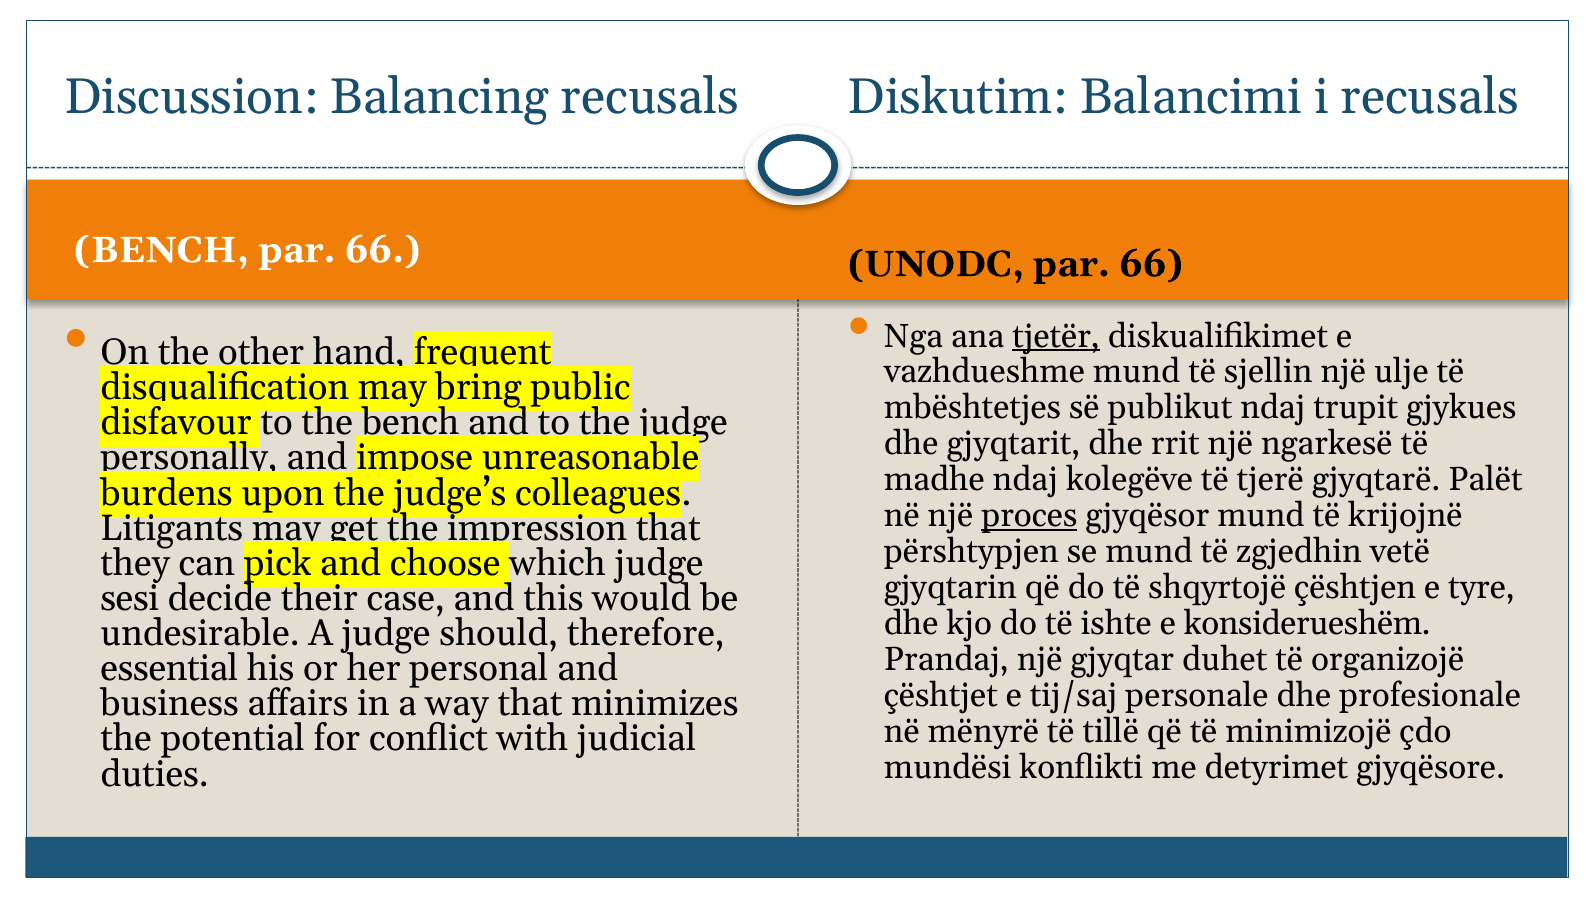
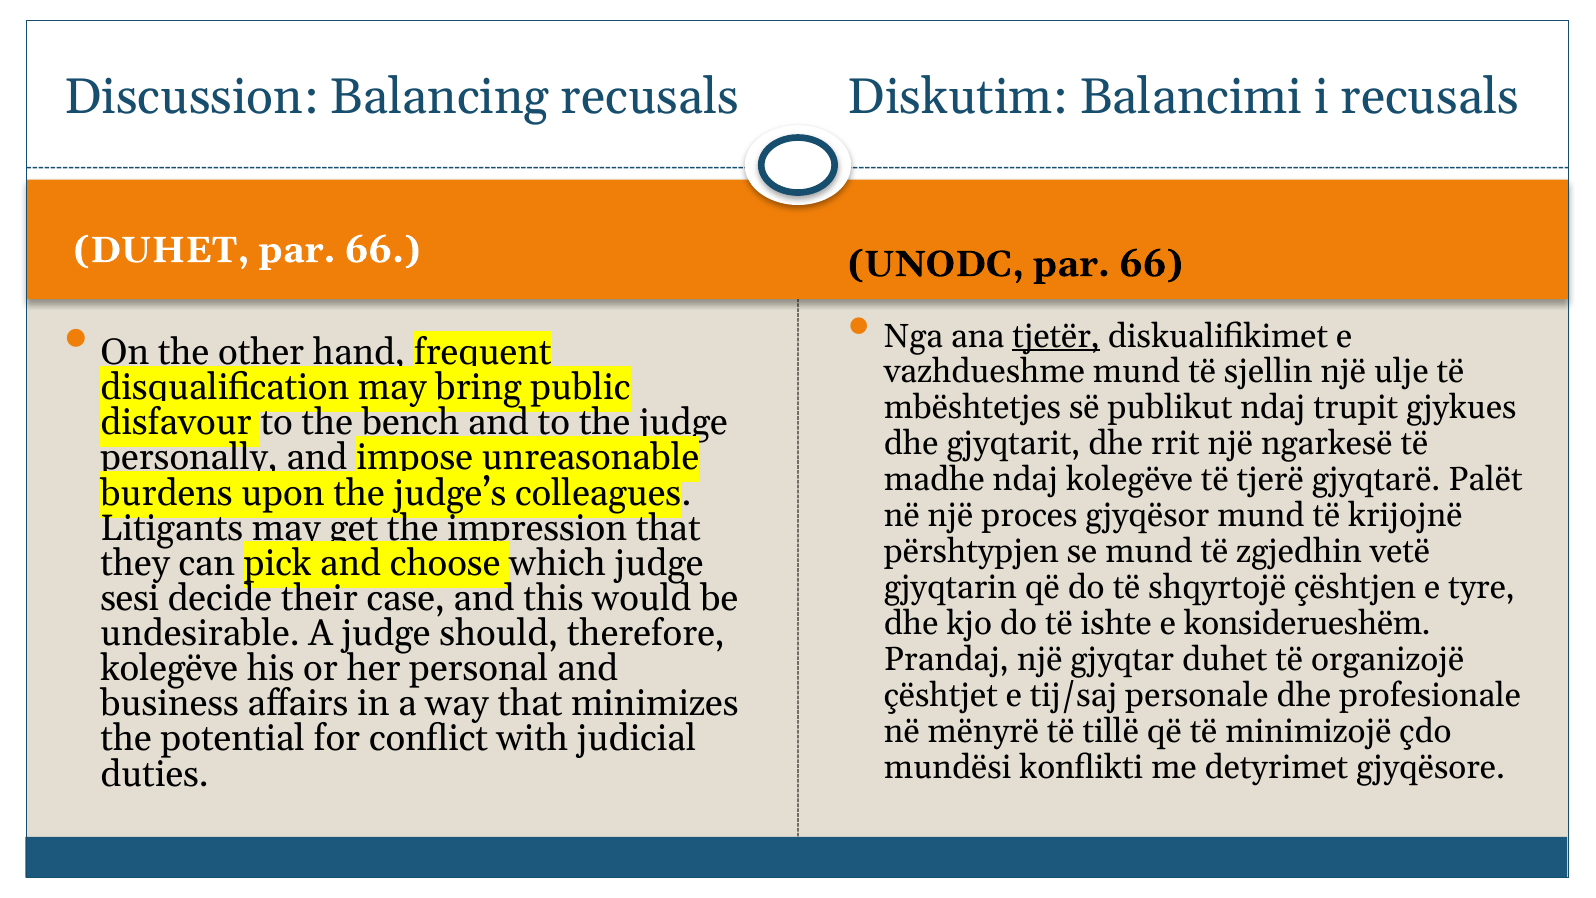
BENCH: BENCH -> DUHET (161, 250)
proces underline: present -> none (1029, 516)
essential: essential -> kolegëve (169, 668)
